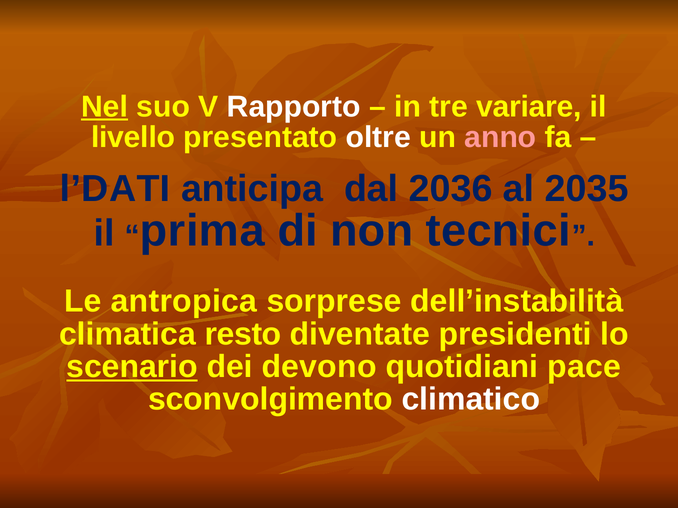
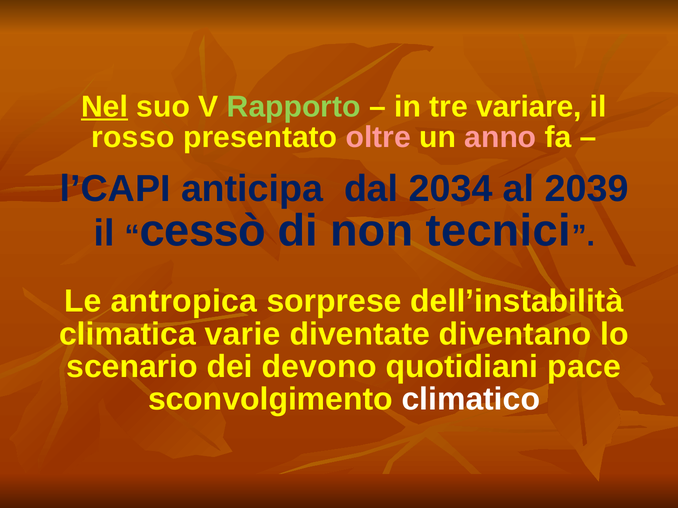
Rapporto colour: white -> light green (294, 107)
livello: livello -> rosso (133, 137)
oltre colour: white -> pink (378, 137)
l’DATI: l’DATI -> l’CAPI (115, 189)
2036: 2036 -> 2034 (451, 189)
2035: 2035 -> 2039 (587, 189)
prima: prima -> cessò (203, 231)
resto: resto -> varie (243, 334)
presidenti: presidenti -> diventano (515, 334)
scenario underline: present -> none (132, 367)
